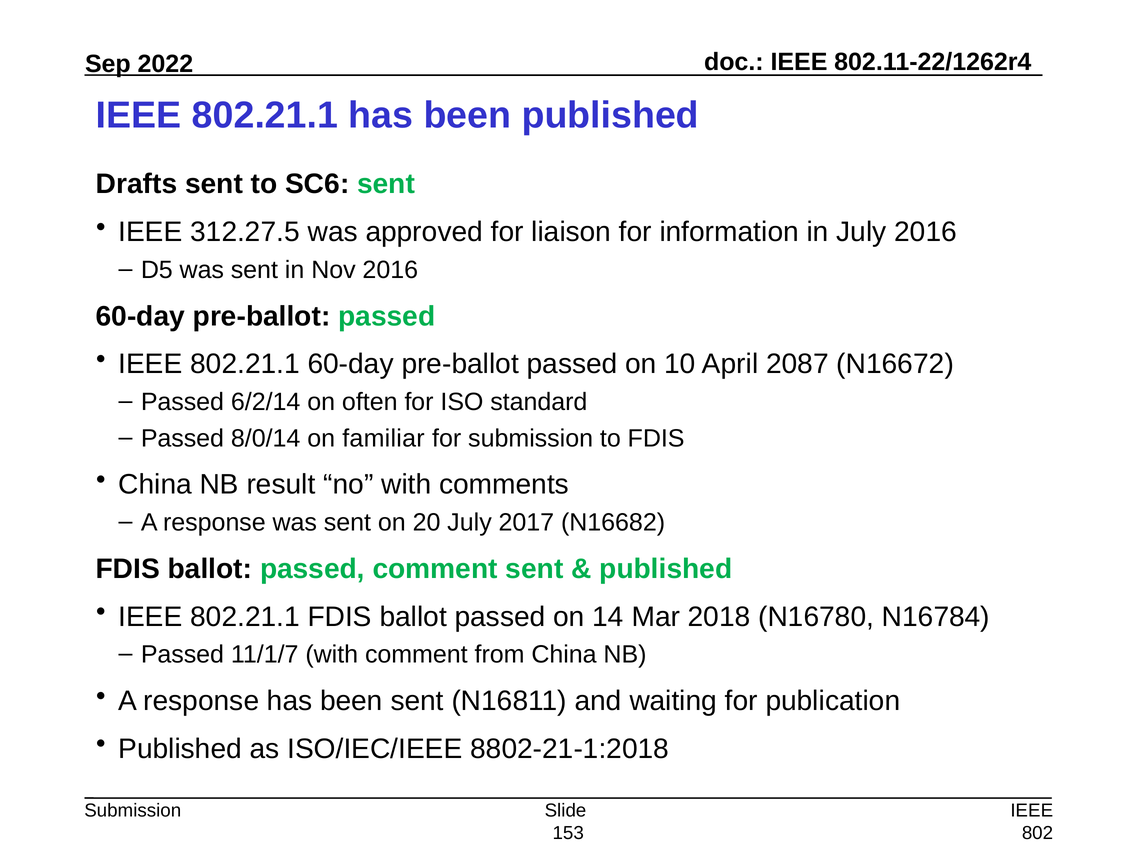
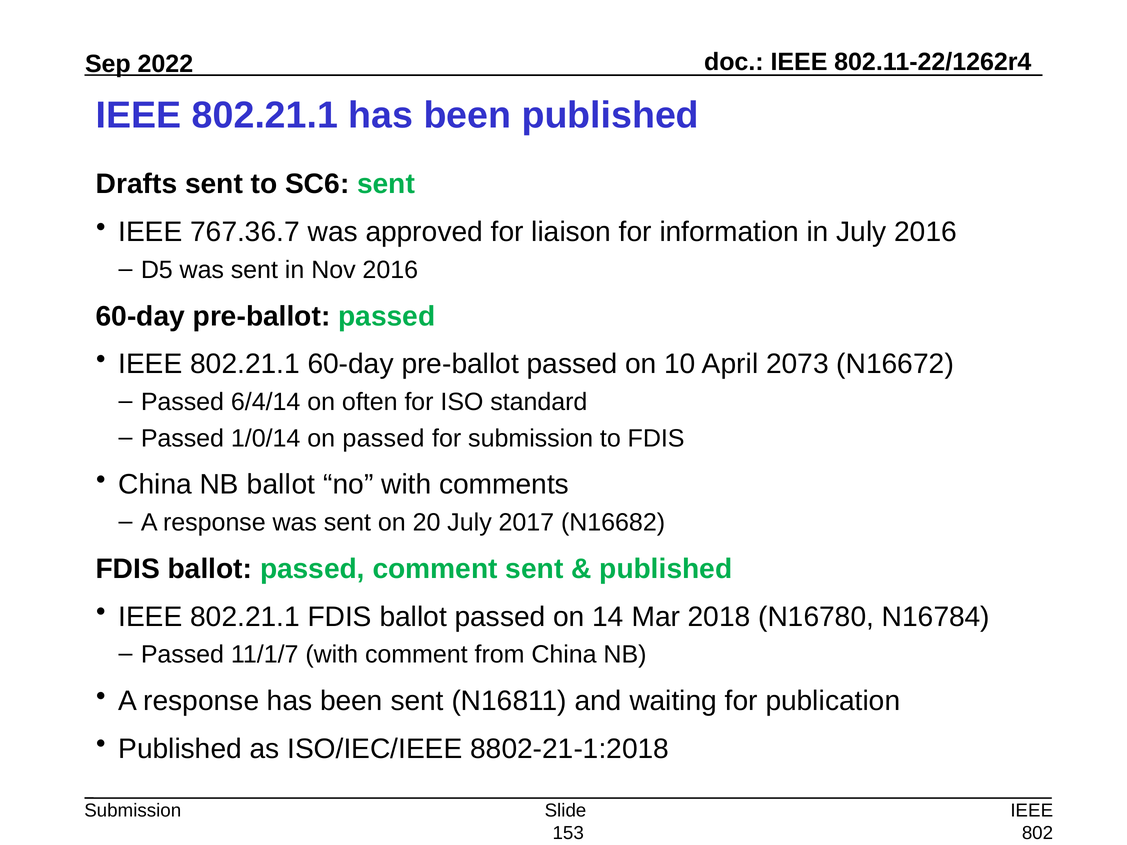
312.27.5: 312.27.5 -> 767.36.7 (245, 232)
2087: 2087 -> 2073 (797, 364)
6/2/14: 6/2/14 -> 6/4/14 (266, 402)
8/0/14: 8/0/14 -> 1/0/14 (266, 439)
on familiar: familiar -> passed (383, 439)
NB result: result -> ballot (281, 485)
